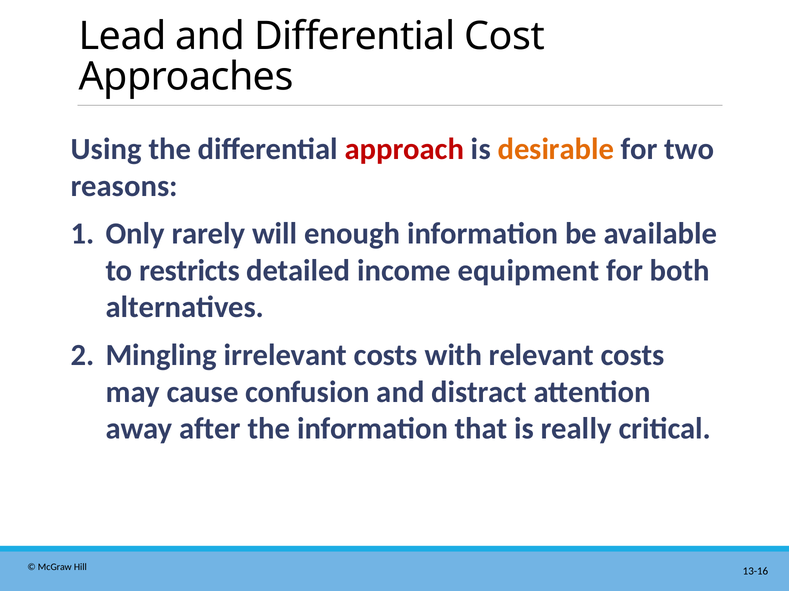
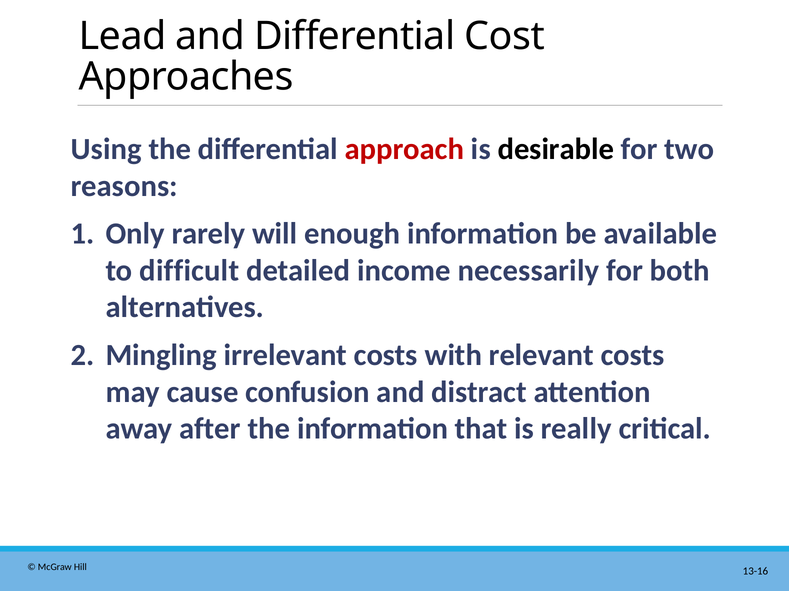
desirable colour: orange -> black (556, 149)
restricts: restricts -> difficult (189, 271)
equipment: equipment -> necessarily (528, 271)
